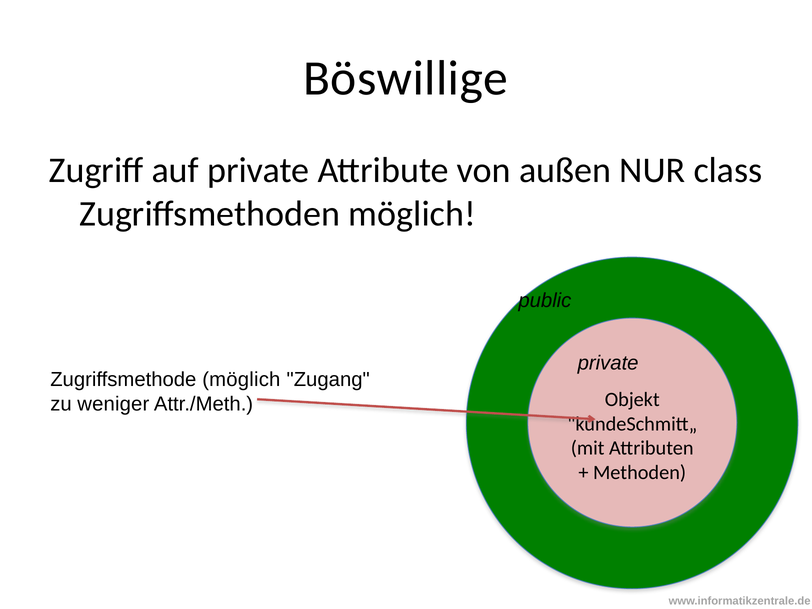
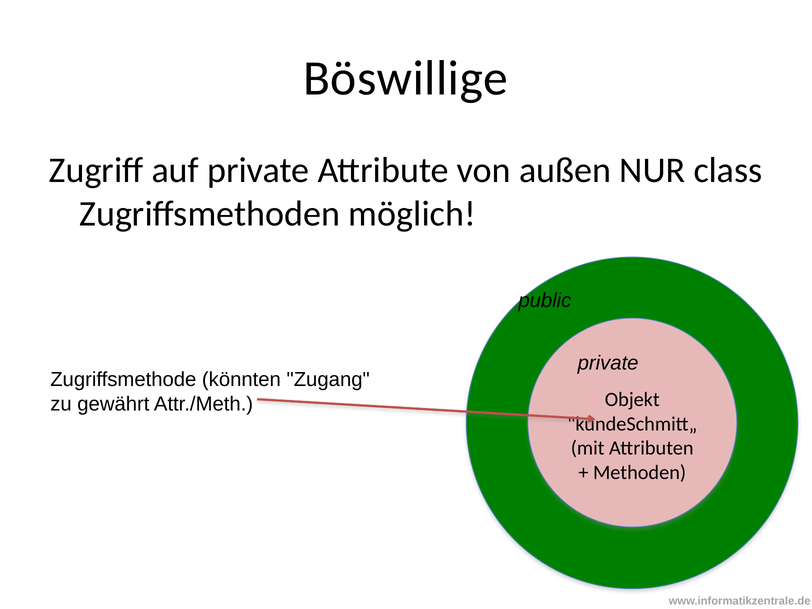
Zugriffsmethode möglich: möglich -> könnten (241, 379)
weniger: weniger -> gewährt (113, 404)
